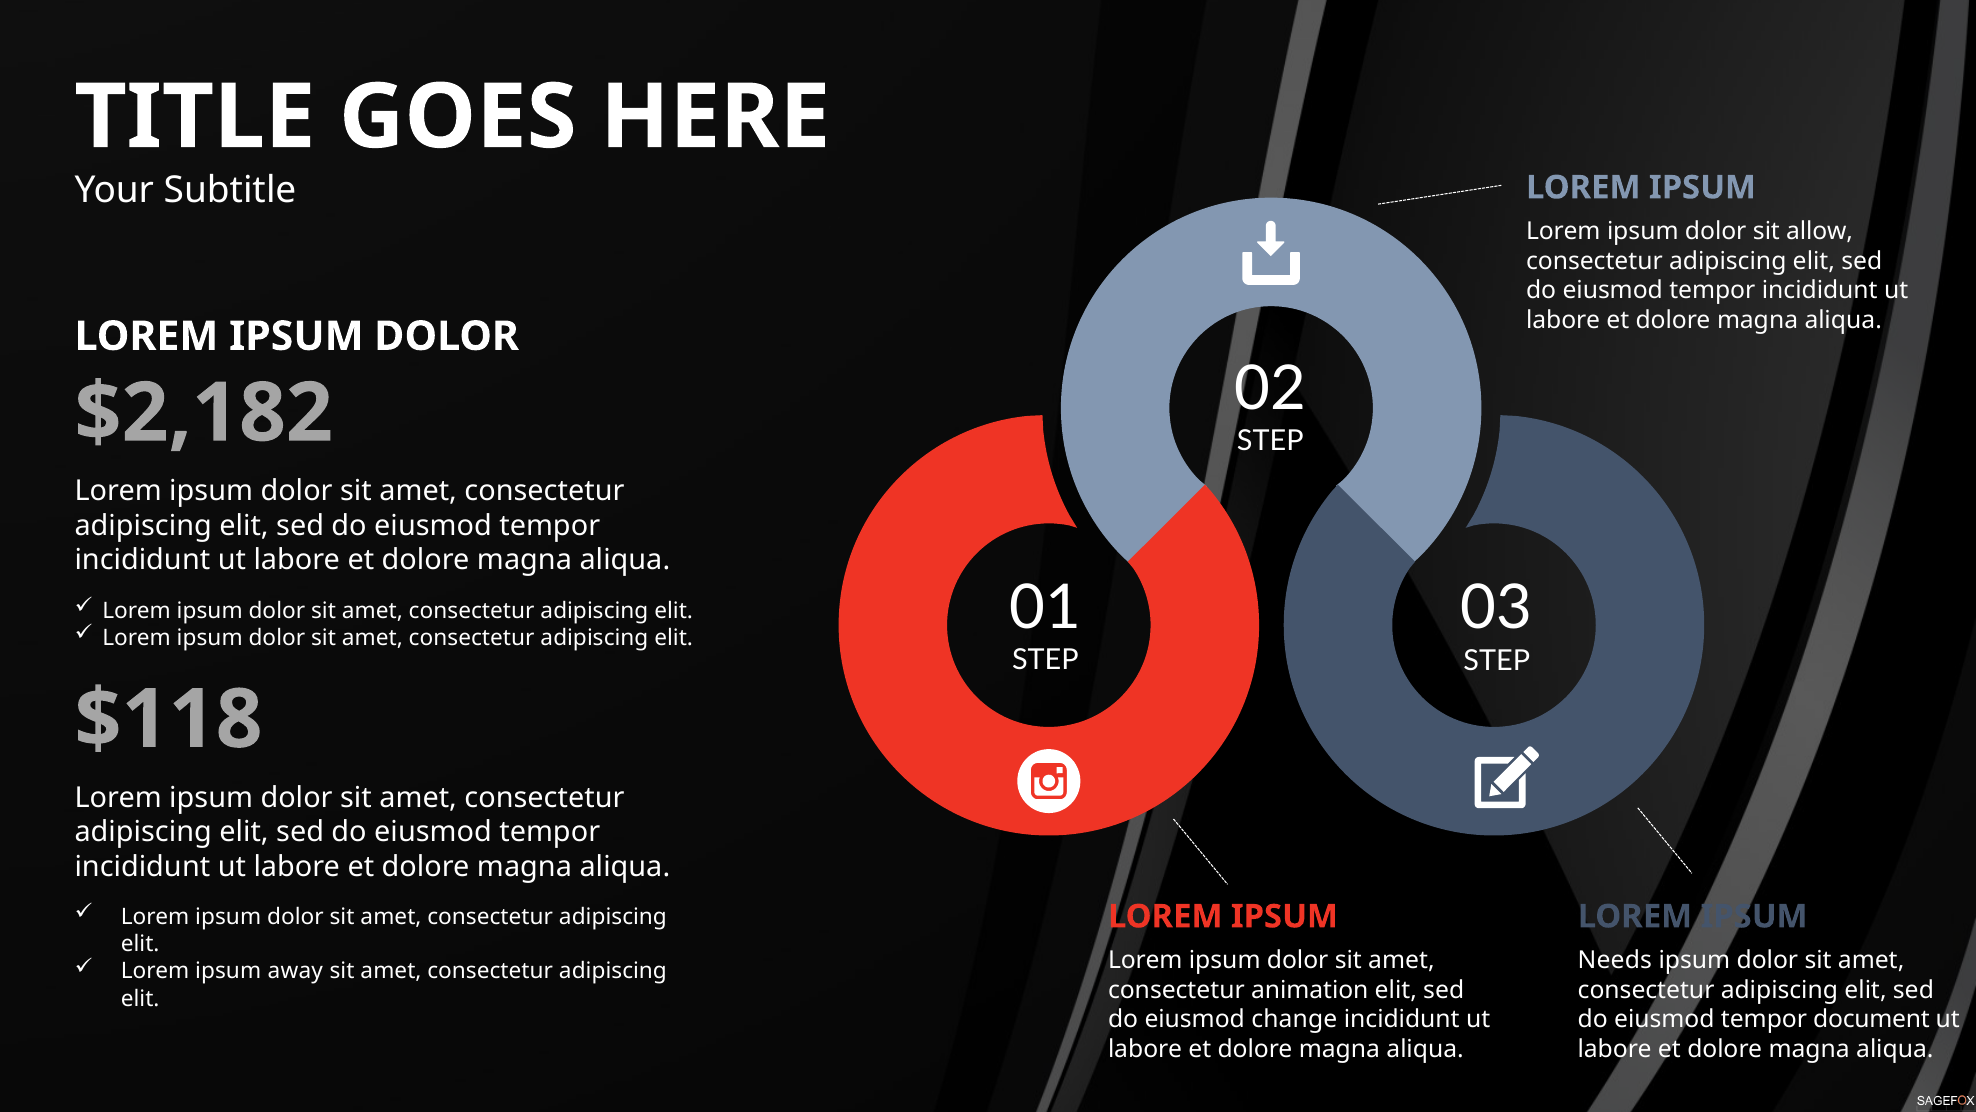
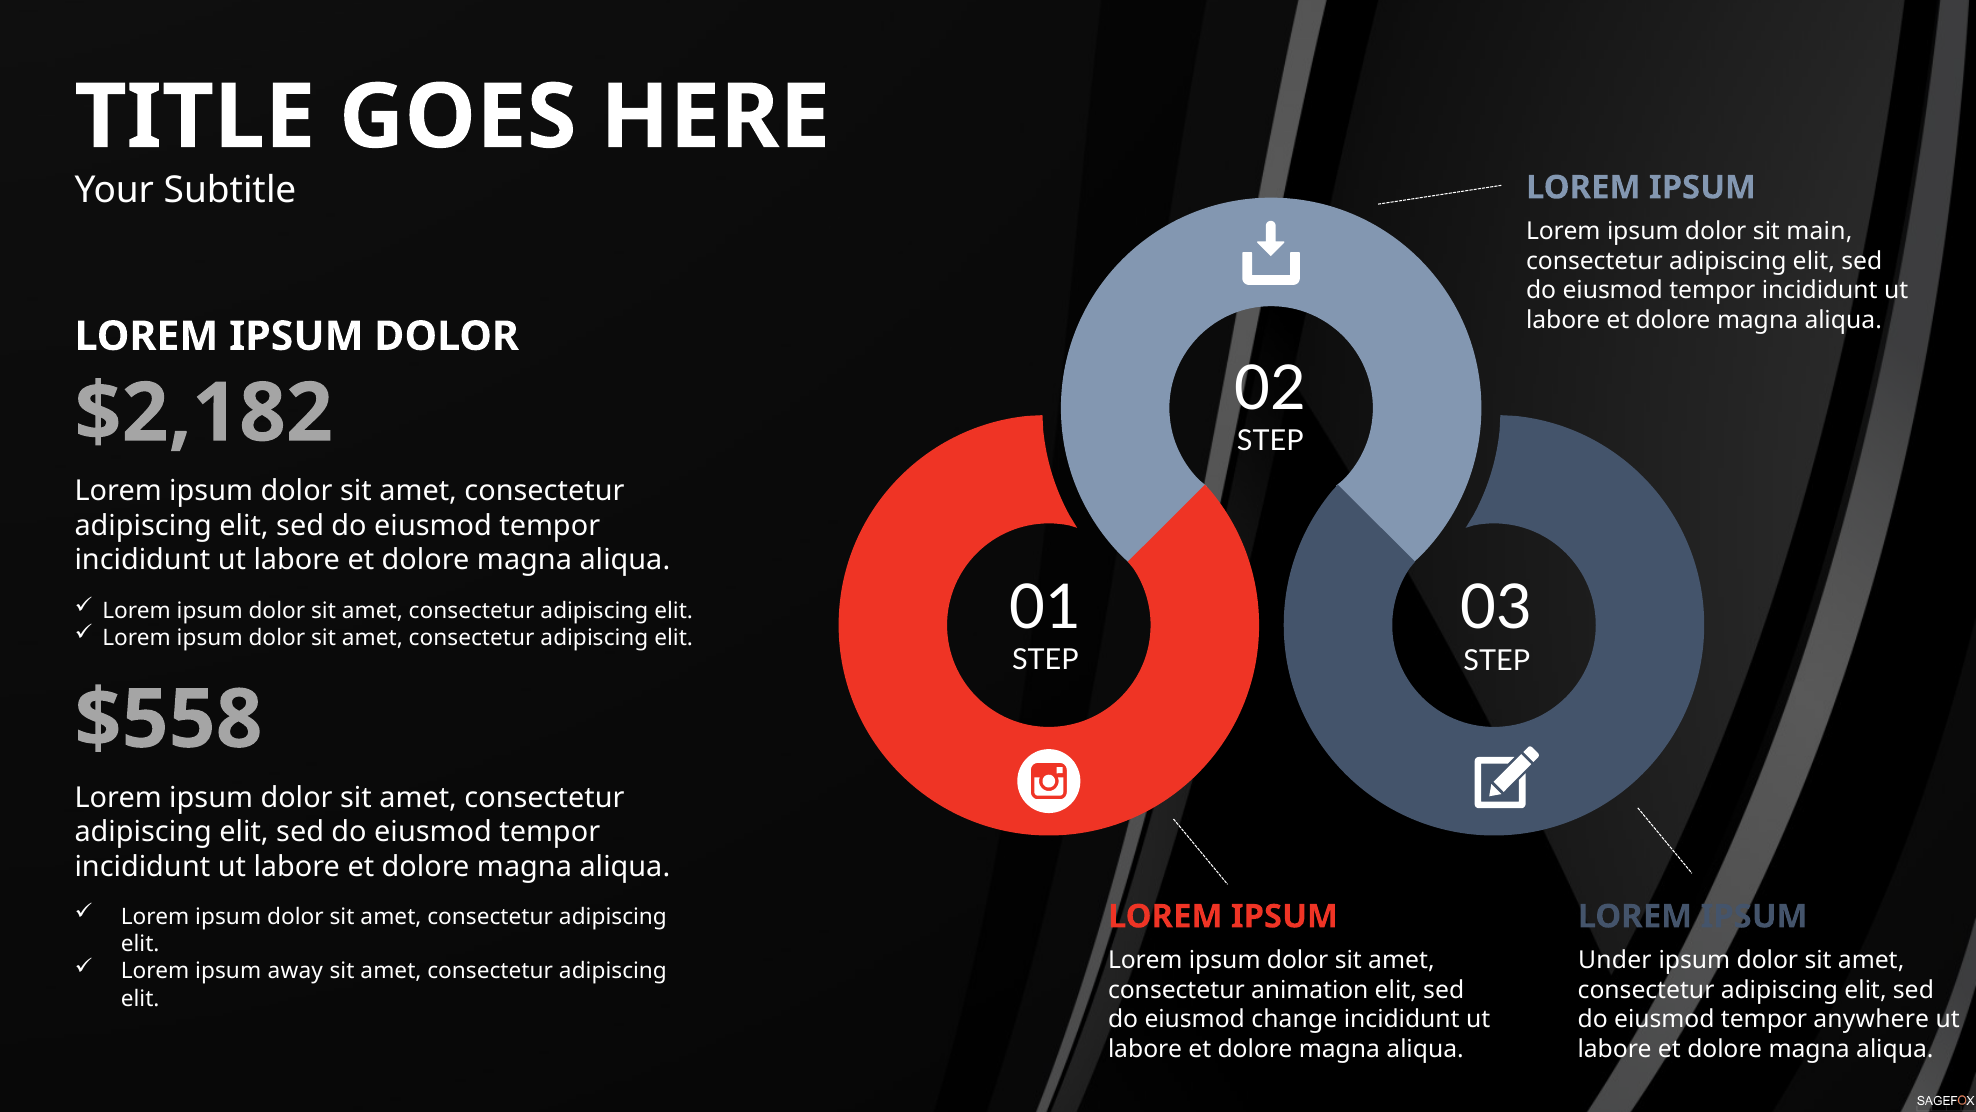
allow: allow -> main (1819, 231)
$118: $118 -> $558 (169, 719)
Needs: Needs -> Under (1615, 960)
document: document -> anywhere (1871, 1019)
